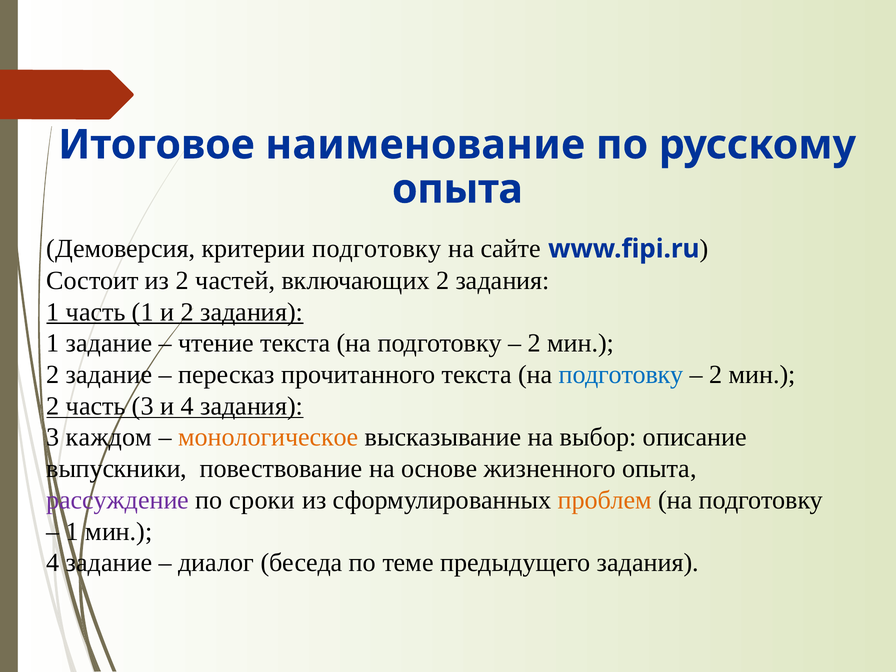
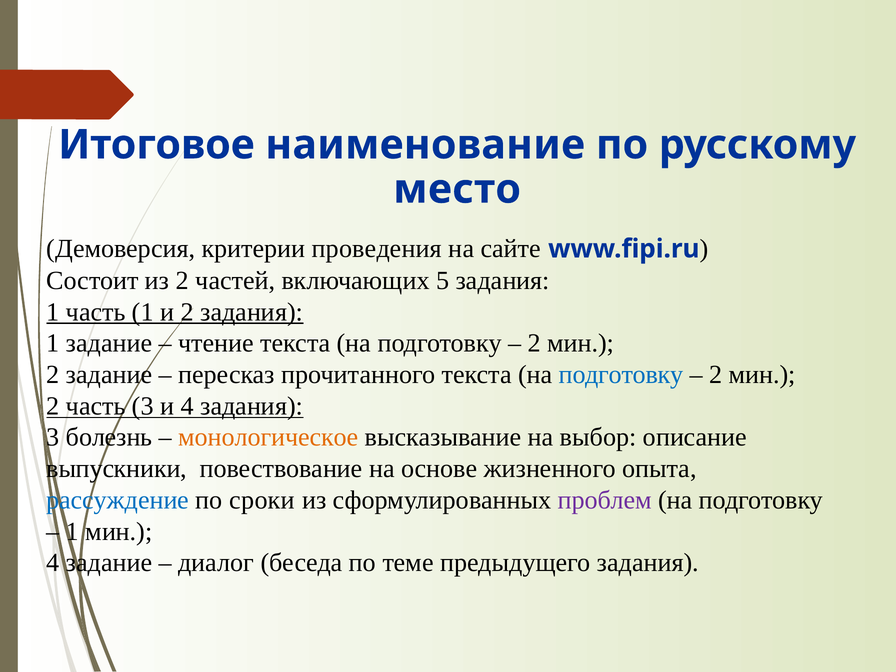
опыта: опыта -> место (457, 189)
критерии подготовку: подготовку -> проведения (377, 249)
включающих 2: 2 -> 5 (443, 281)
каждом: каждом -> болезнь (109, 437)
рассуждение colour: purple -> blue (118, 500)
проблем colour: orange -> purple (605, 500)
